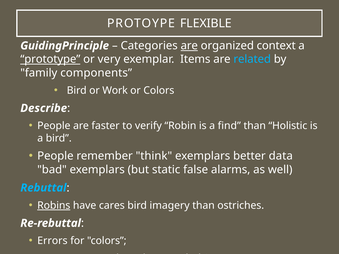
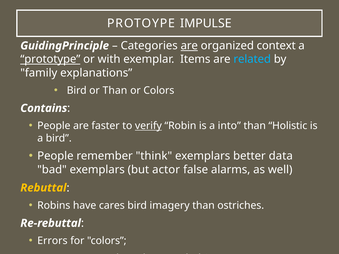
FLEXIBLE: FLEXIBLE -> IMPULSE (206, 23)
very: very -> with (109, 59)
components: components -> explanations (96, 73)
or Work: Work -> Than (115, 91)
Describe: Describe -> Contains (44, 108)
verify underline: none -> present (148, 126)
find: find -> into (229, 126)
static: static -> actor (166, 170)
Rebuttal colour: light blue -> yellow (43, 188)
Robins underline: present -> none (54, 206)
